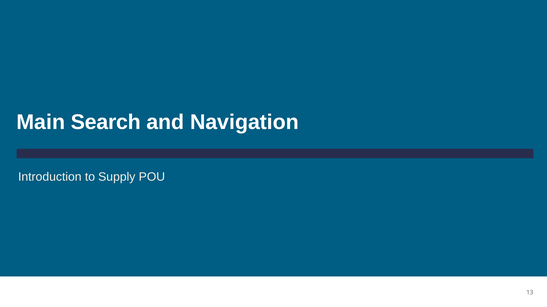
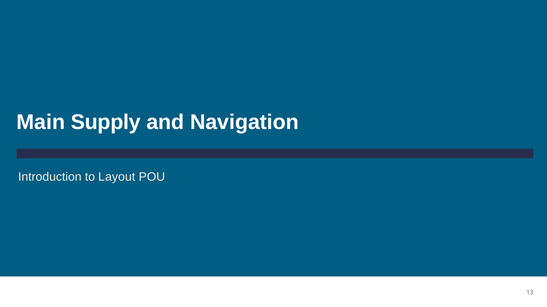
Search: Search -> Supply (106, 122)
Supply: Supply -> Layout (117, 177)
